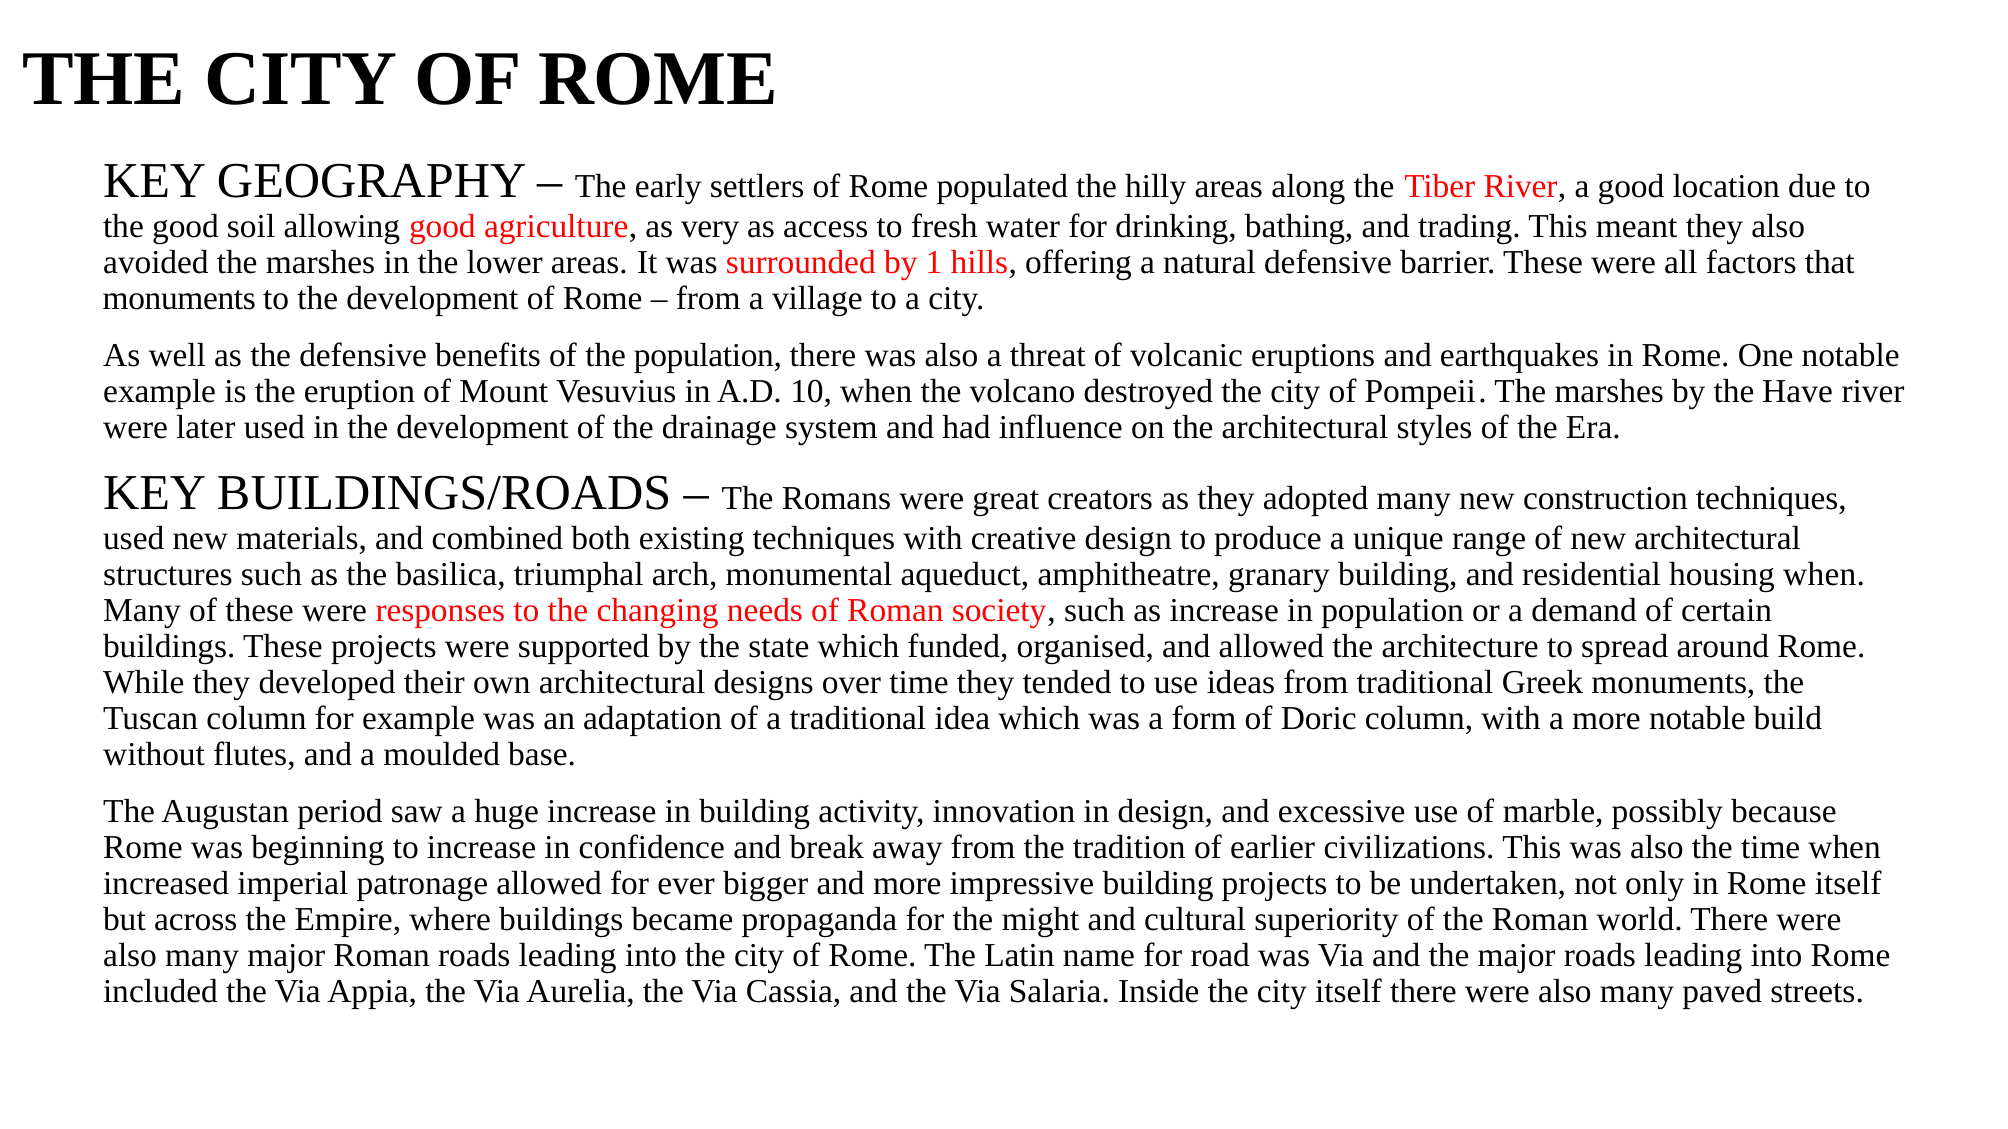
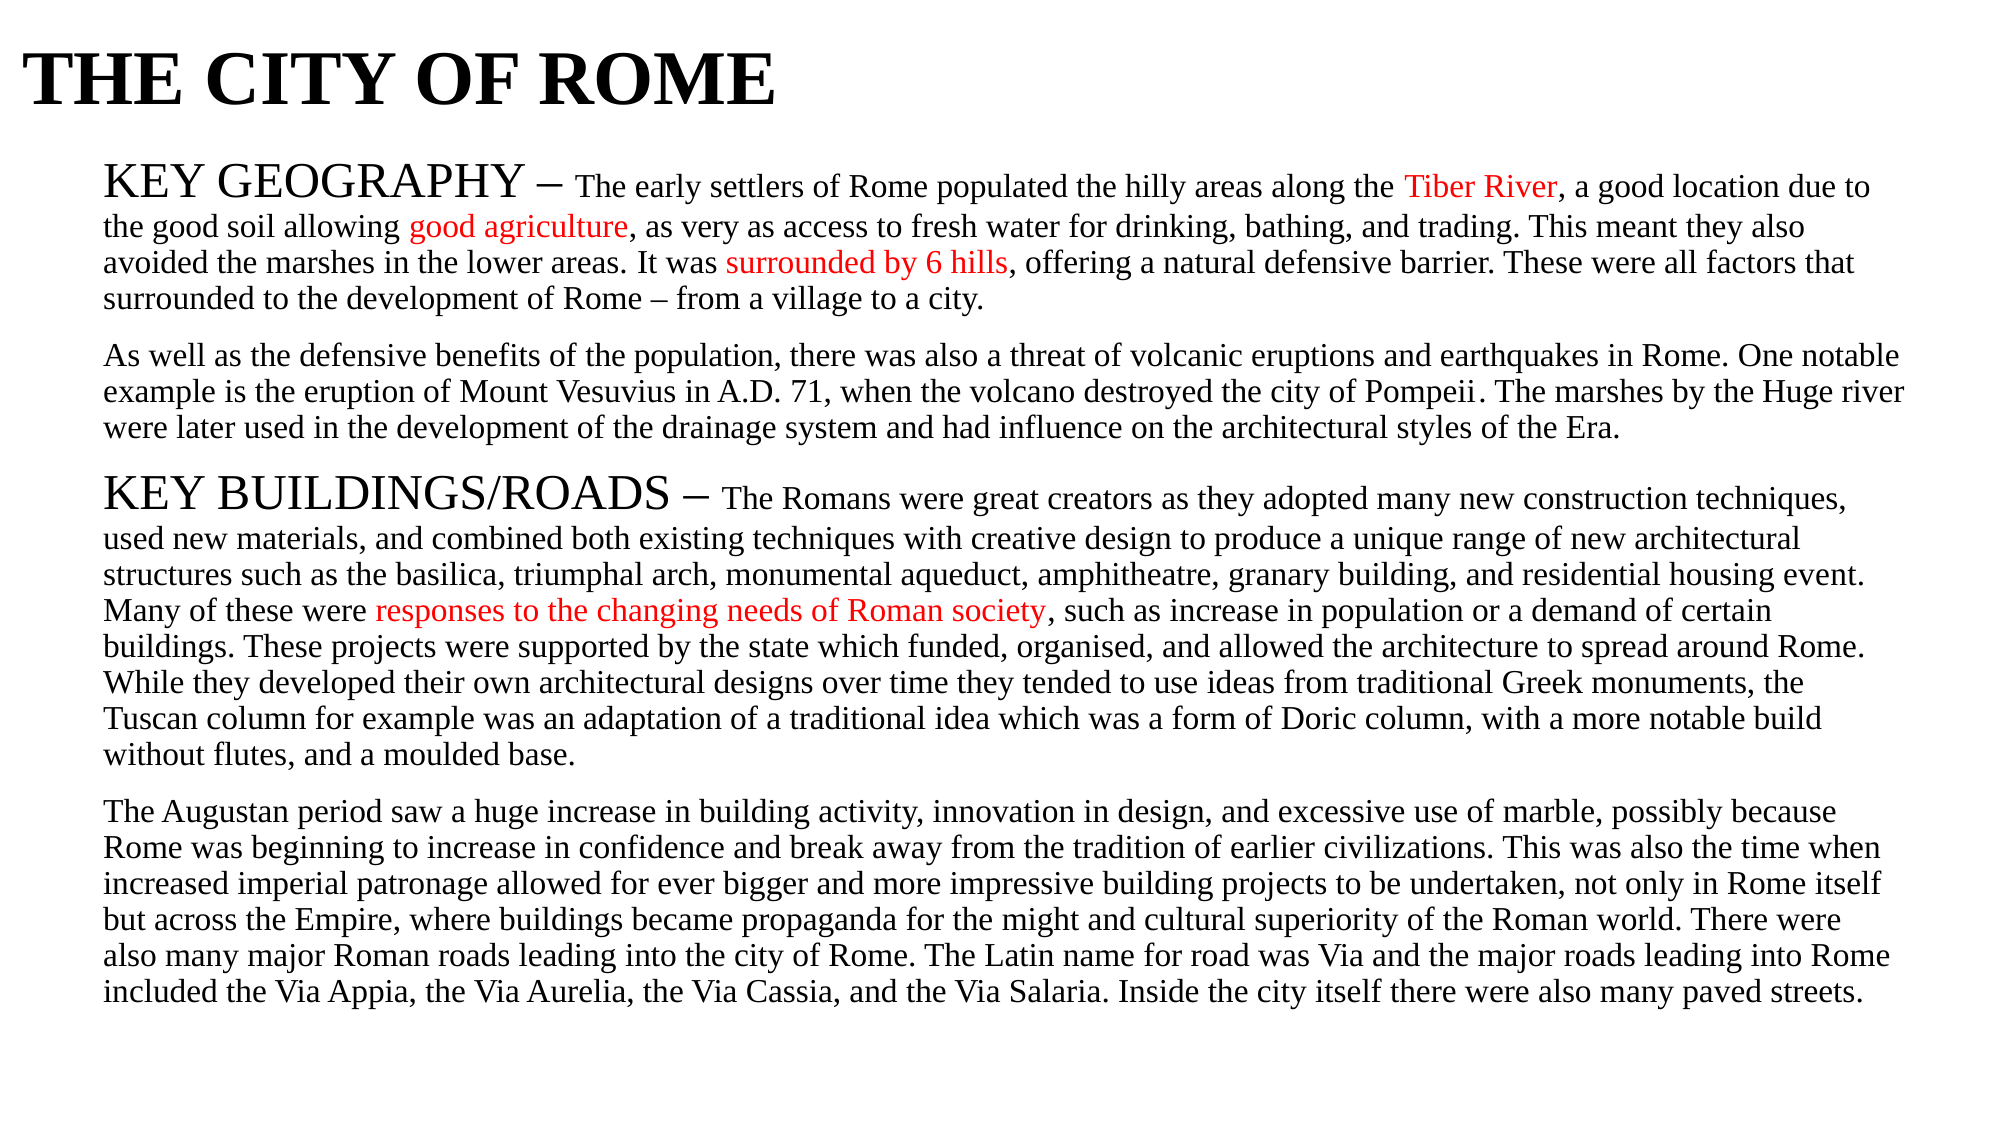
1: 1 -> 6 (934, 262)
monuments: monuments -> surrounded (179, 298)
10: 10 -> 71 (811, 391)
the Have: Have -> Huge (1798, 391)
housing when: when -> event (1824, 575)
